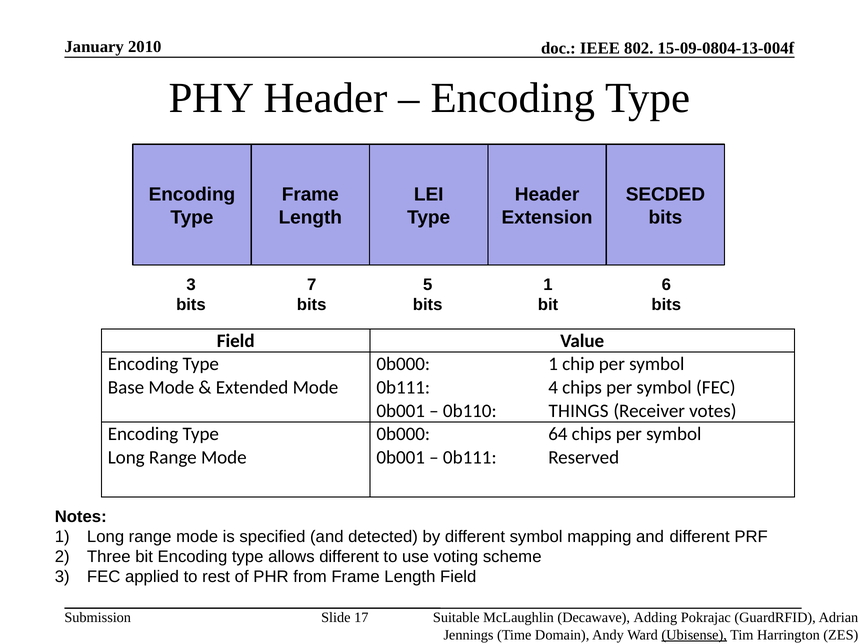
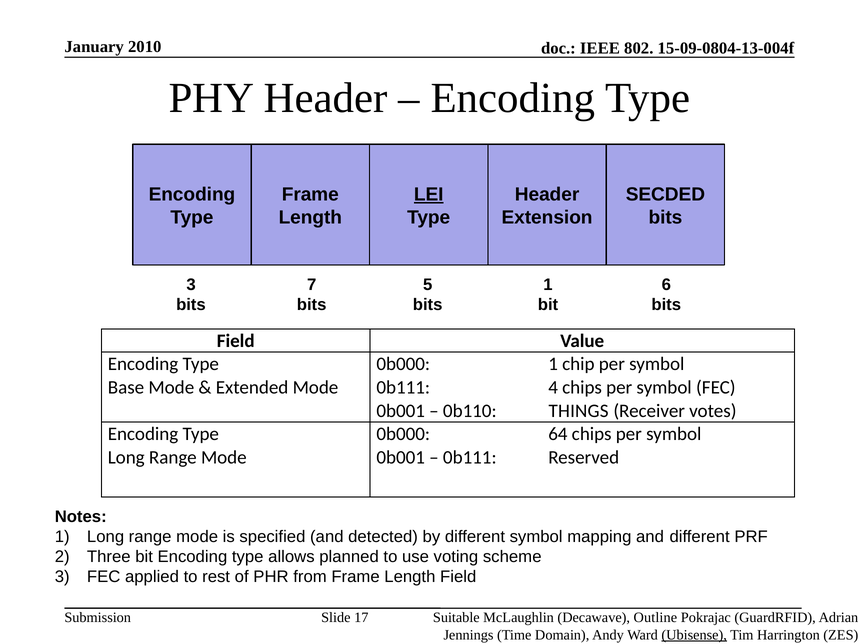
LEI underline: none -> present (429, 195)
allows different: different -> planned (349, 557)
Adding: Adding -> Outline (655, 618)
